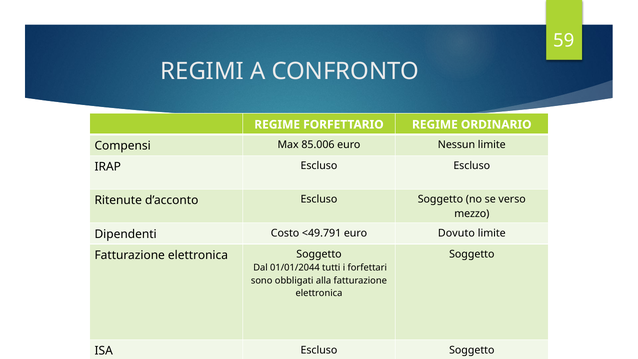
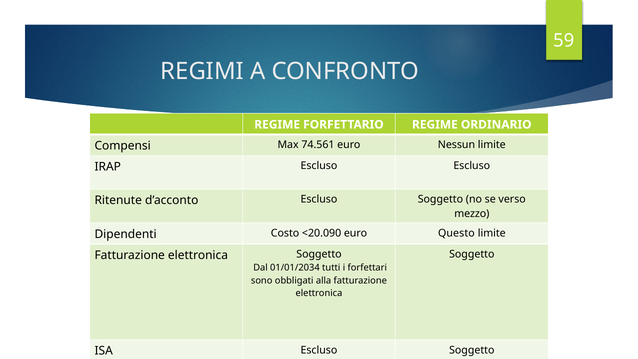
85.006: 85.006 -> 74.561 (318, 145)
<49.791: <49.791 -> <20.090 (322, 233)
Dovuto: Dovuto -> Questo (456, 233)
01/01/2044: 01/01/2044 -> 01/01/2034 (295, 268)
